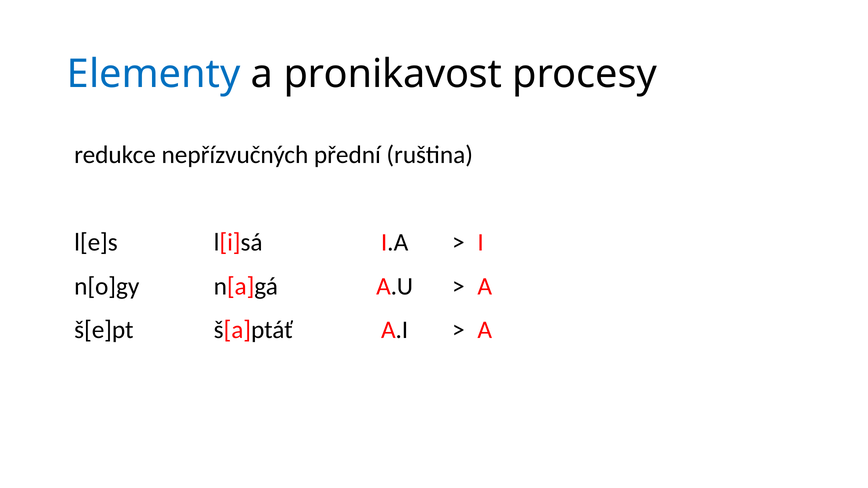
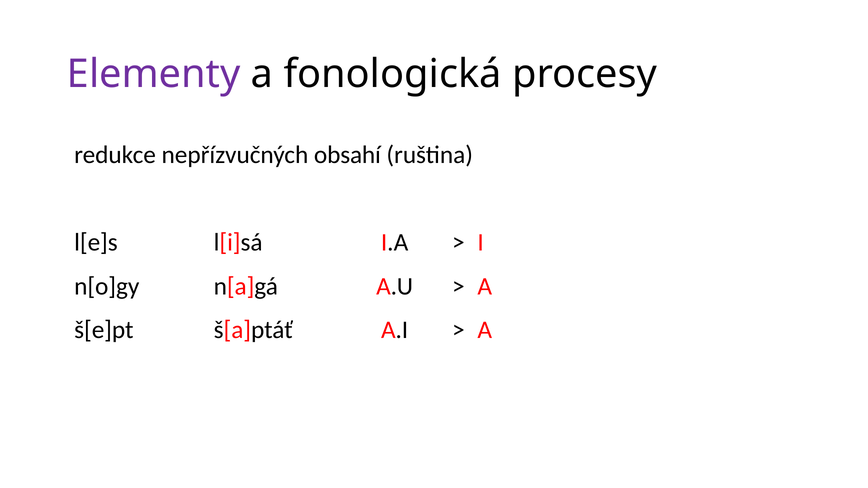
Elementy colour: blue -> purple (154, 74)
pronikavost: pronikavost -> fonologická (393, 74)
přední: přední -> obsahí (347, 155)
